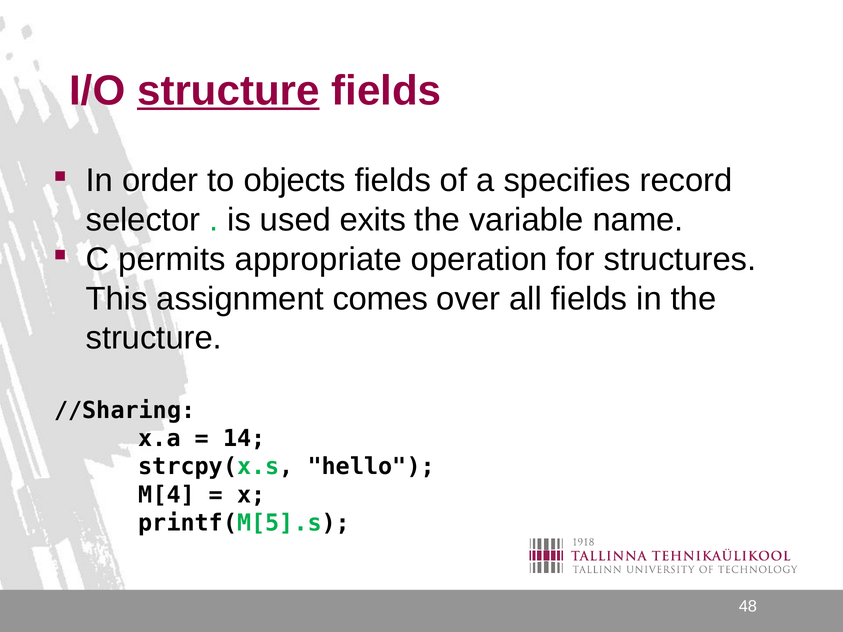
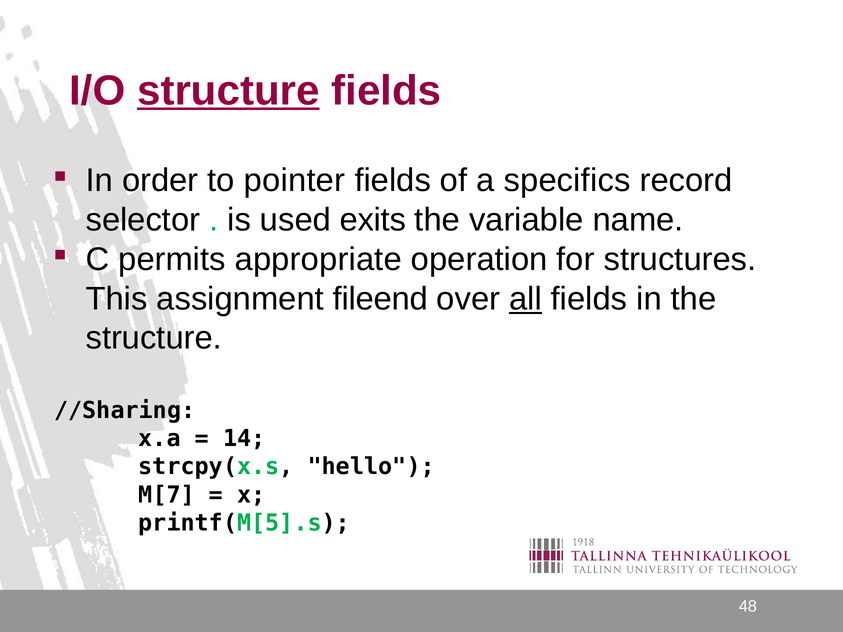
objects: objects -> pointer (295, 181)
specifies: specifies -> specifics (567, 181)
comes: comes -> fileend (380, 299)
all underline: none -> present (526, 299)
M[4: M[4 -> M[7 (167, 495)
